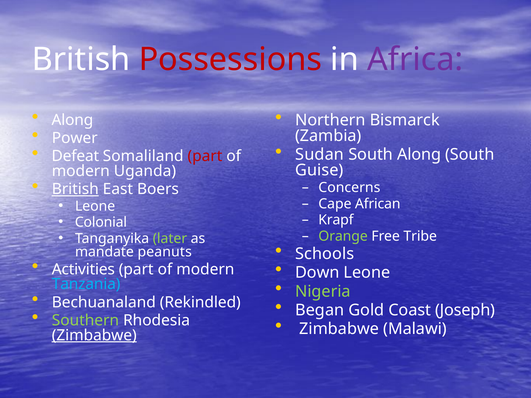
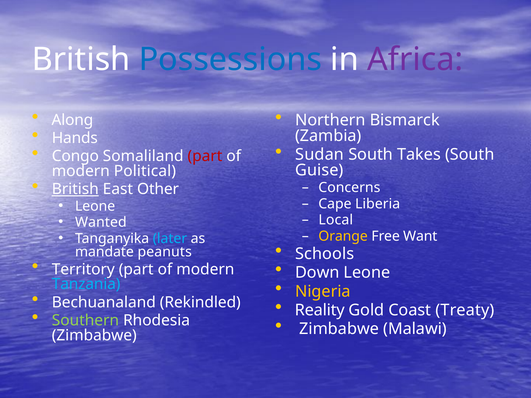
Possessions colour: red -> blue (230, 59)
Power: Power -> Hands (75, 138)
South Along: Along -> Takes (419, 155)
Defeat: Defeat -> Congo (75, 156)
Uganda: Uganda -> Political (145, 171)
Boers: Boers -> Other (158, 189)
African: African -> Liberia (378, 204)
Colonial: Colonial -> Wanted (101, 223)
Krapf: Krapf -> Local (336, 220)
later colour: light green -> light blue (170, 239)
Orange colour: light green -> yellow (343, 236)
Tribe: Tribe -> Want (420, 236)
Activities: Activities -> Territory (83, 270)
Nigeria colour: light green -> yellow (323, 292)
Began: Began -> Reality (320, 310)
Joseph: Joseph -> Treaty (465, 310)
Zimbabwe underline: present -> none (94, 335)
